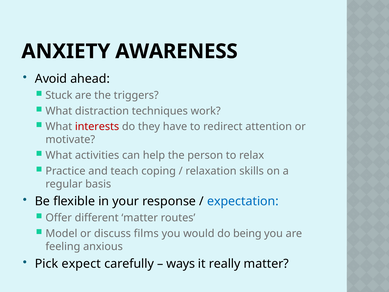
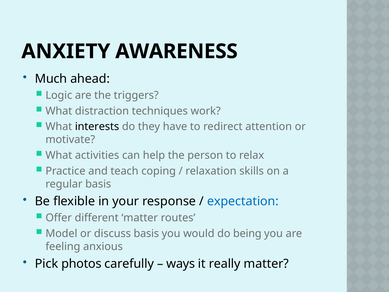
Avoid: Avoid -> Much (51, 79)
Stuck: Stuck -> Logic (59, 95)
interests colour: red -> black (97, 127)
discuss films: films -> basis (146, 233)
expect: expect -> photos (81, 264)
